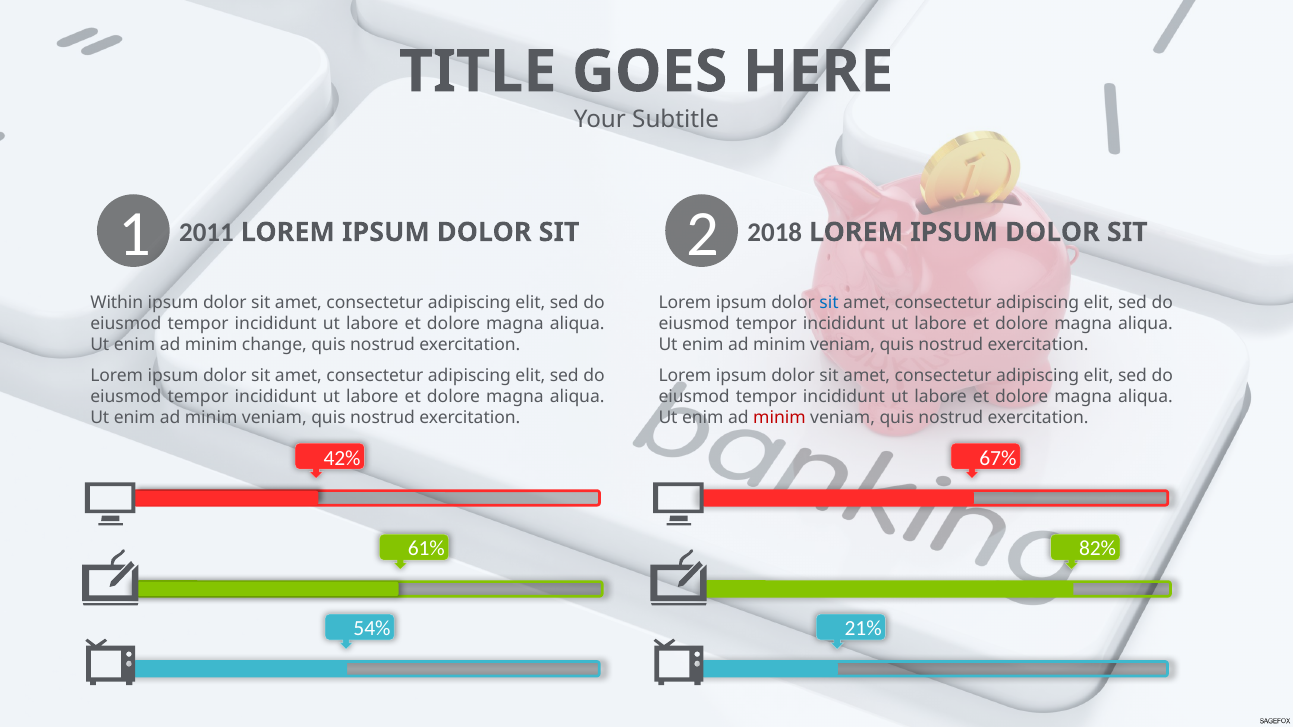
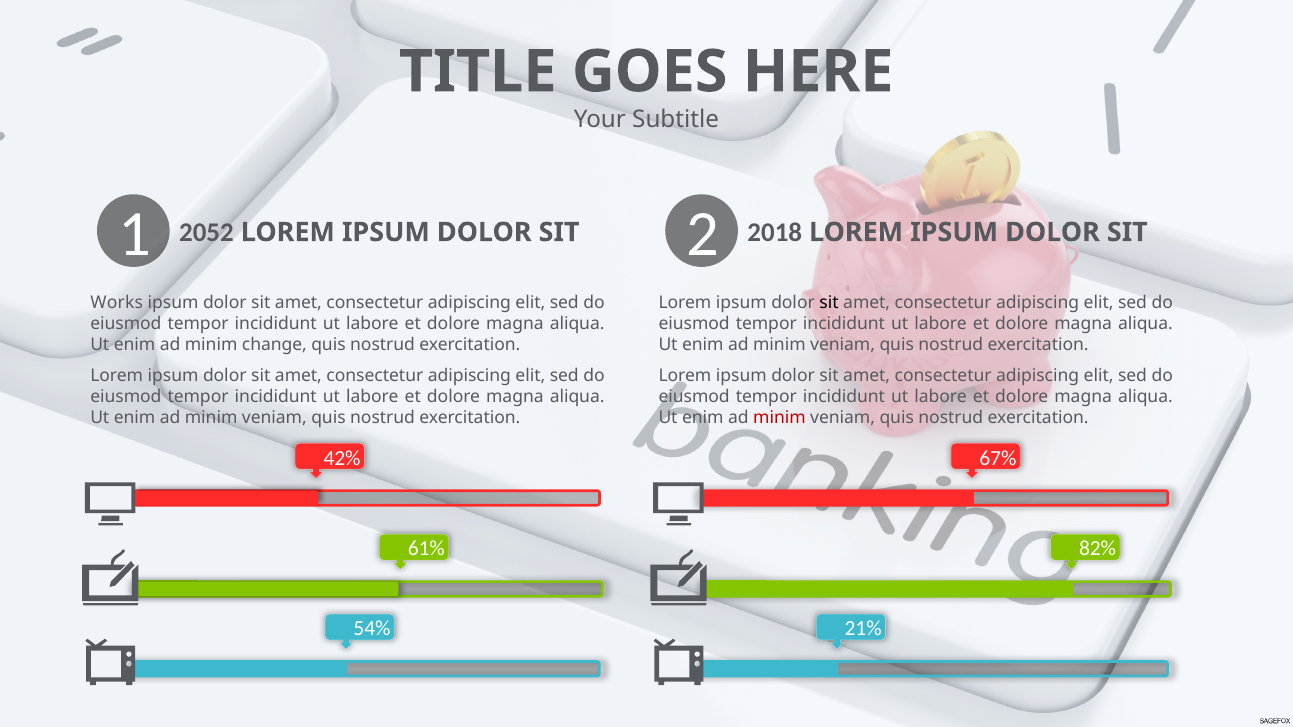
2011: 2011 -> 2052 (206, 232)
Within: Within -> Works (117, 303)
sit colour: blue -> black (829, 303)
